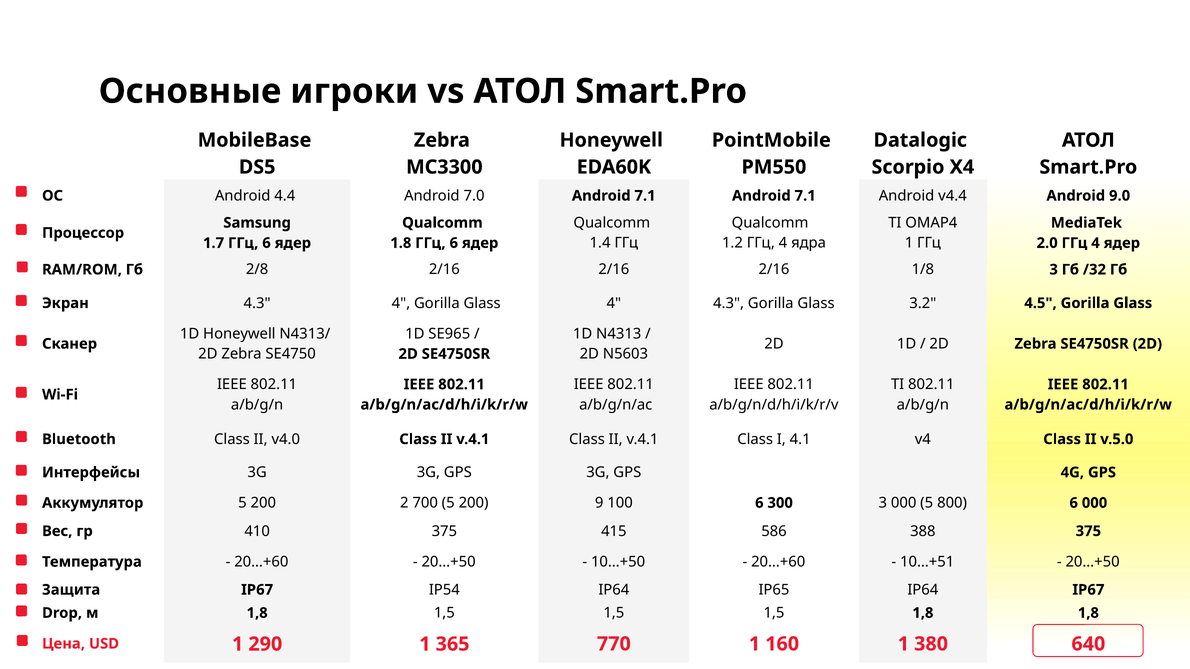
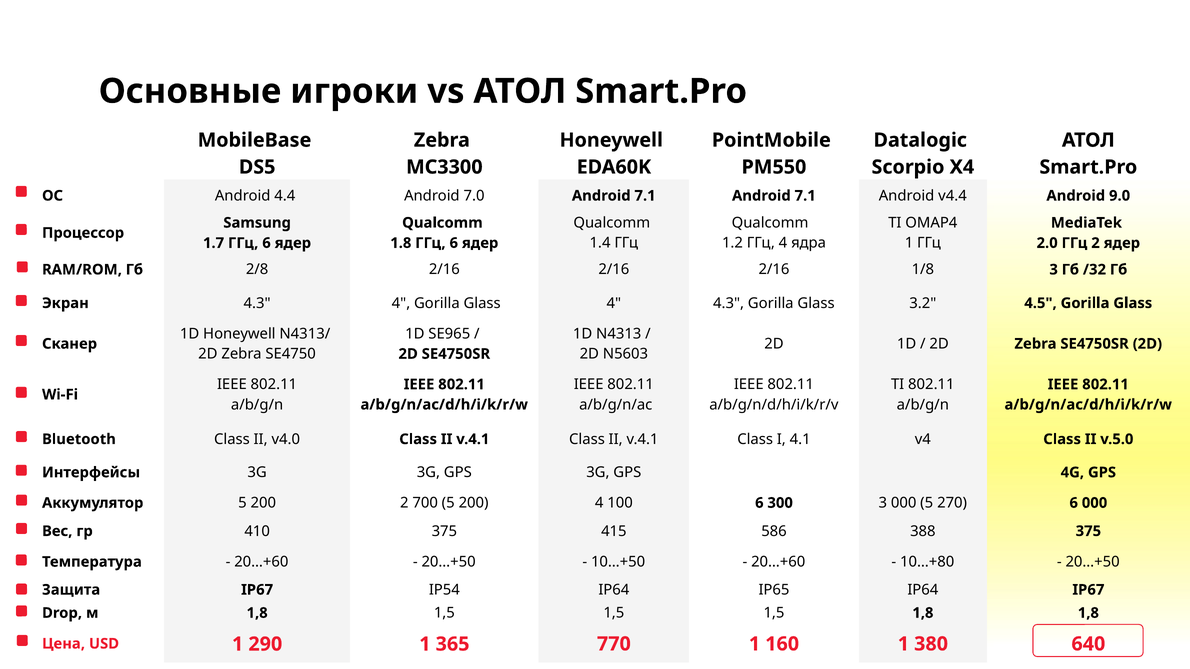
2.0 ГГц 4: 4 -> 2 (1096, 243)
200 9: 9 -> 4 (599, 503)
800: 800 -> 270 (952, 503)
10…+51: 10…+51 -> 10…+80 (927, 562)
